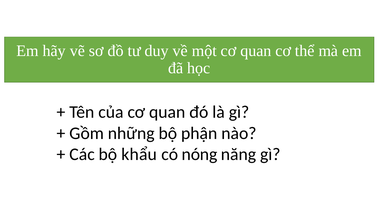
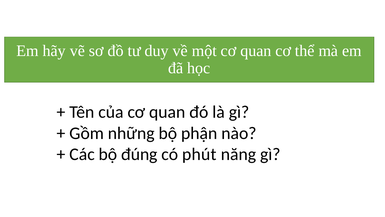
khẩu: khẩu -> đúng (139, 154)
nóng: nóng -> phút (199, 154)
